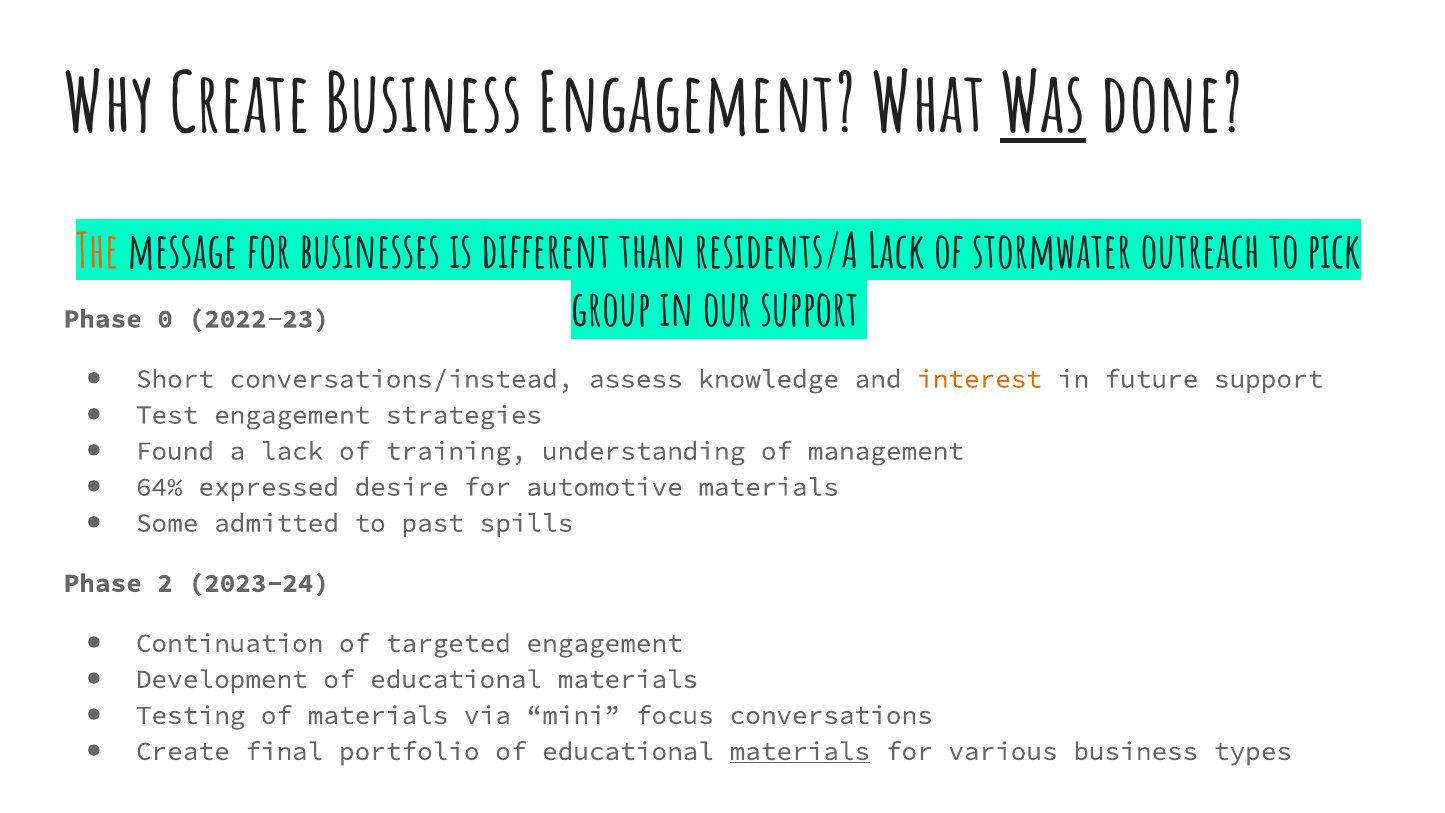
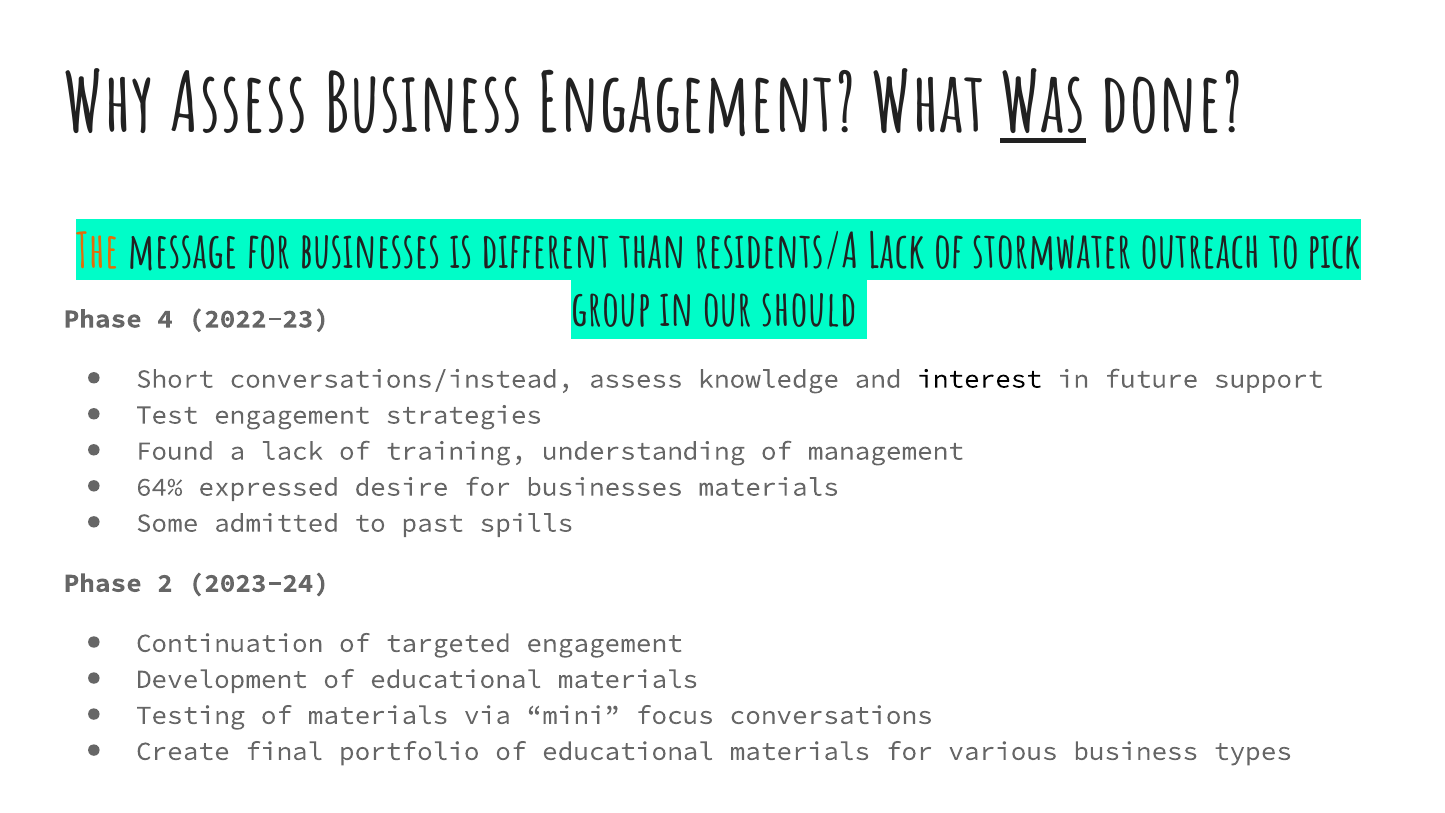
Why Create: Create -> Assess (239, 105)
our support: support -> should (809, 311)
0: 0 -> 4 (165, 319)
interest colour: orange -> black (980, 379)
desire for automotive: automotive -> businesses (605, 487)
materials underline: present -> none (800, 751)
